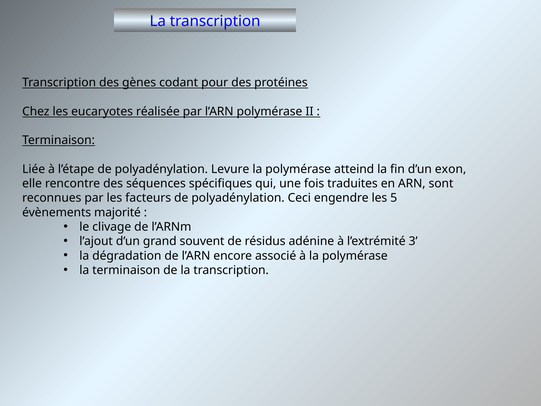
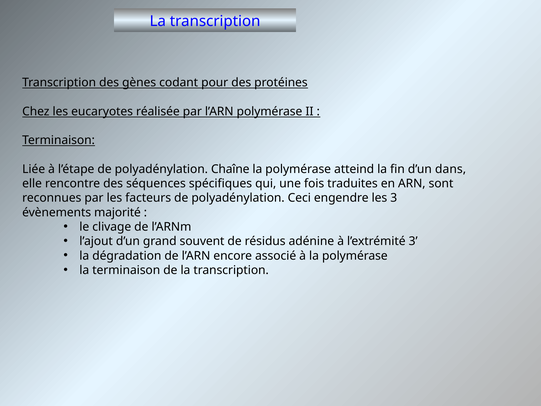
Levure: Levure -> Chaîne (230, 169)
exon: exon -> dans (451, 169)
les 5: 5 -> 3 (394, 198)
